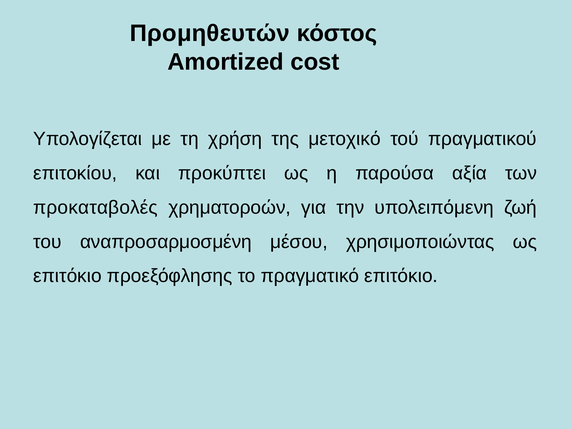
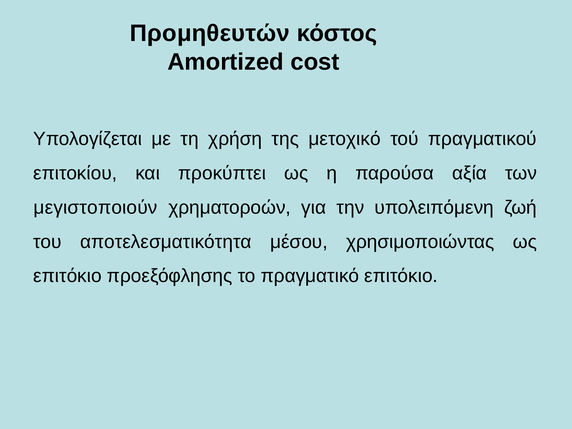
προκαταβολές: προκαταβολές -> μεγιστοποιούν (96, 207)
αναπροσαρμοσμένη: αναπροσαρμοσμένη -> αποτελεσματικότητα (166, 242)
